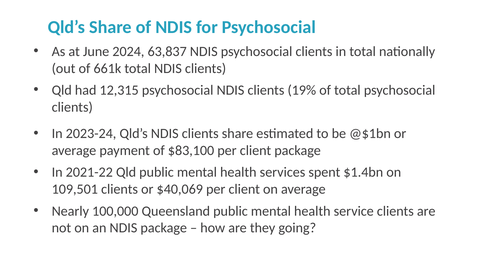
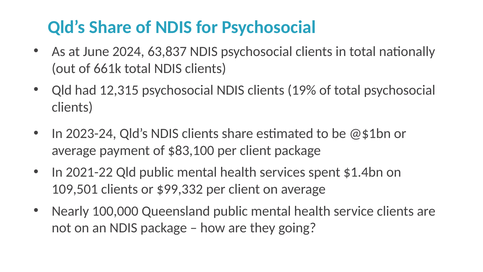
$40,069: $40,069 -> $99,332 (180, 189)
